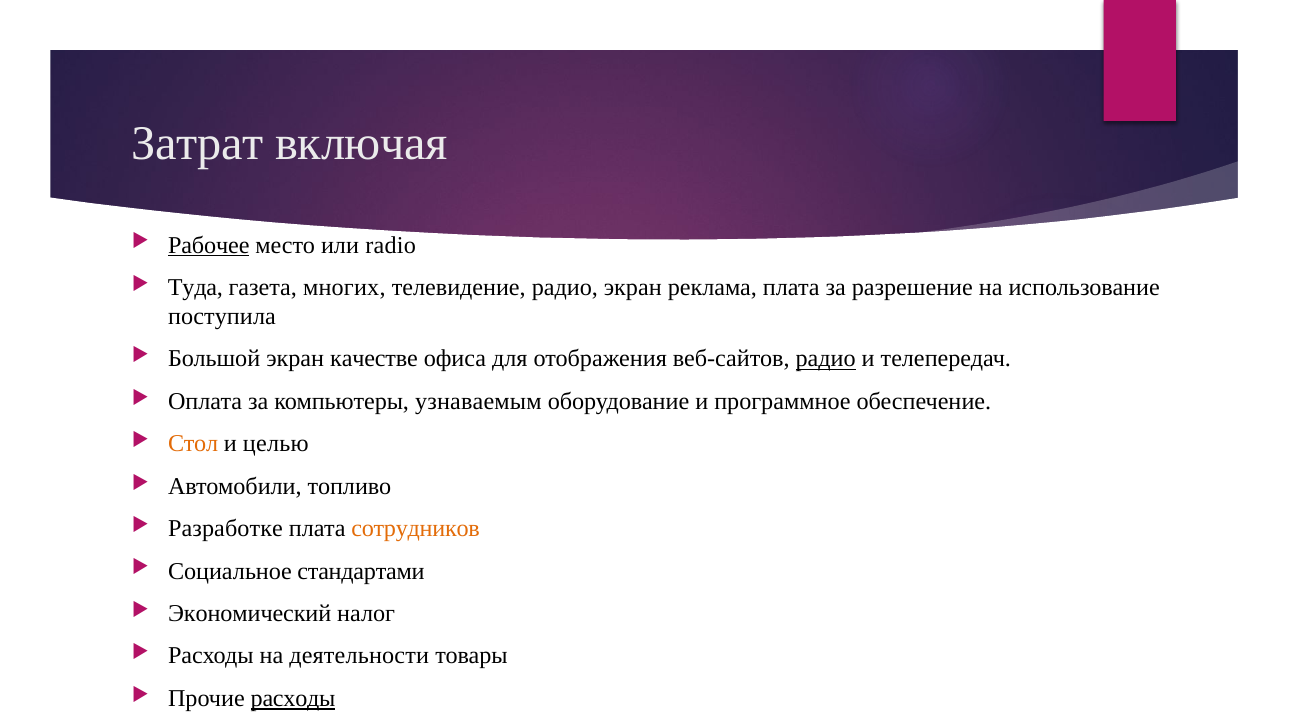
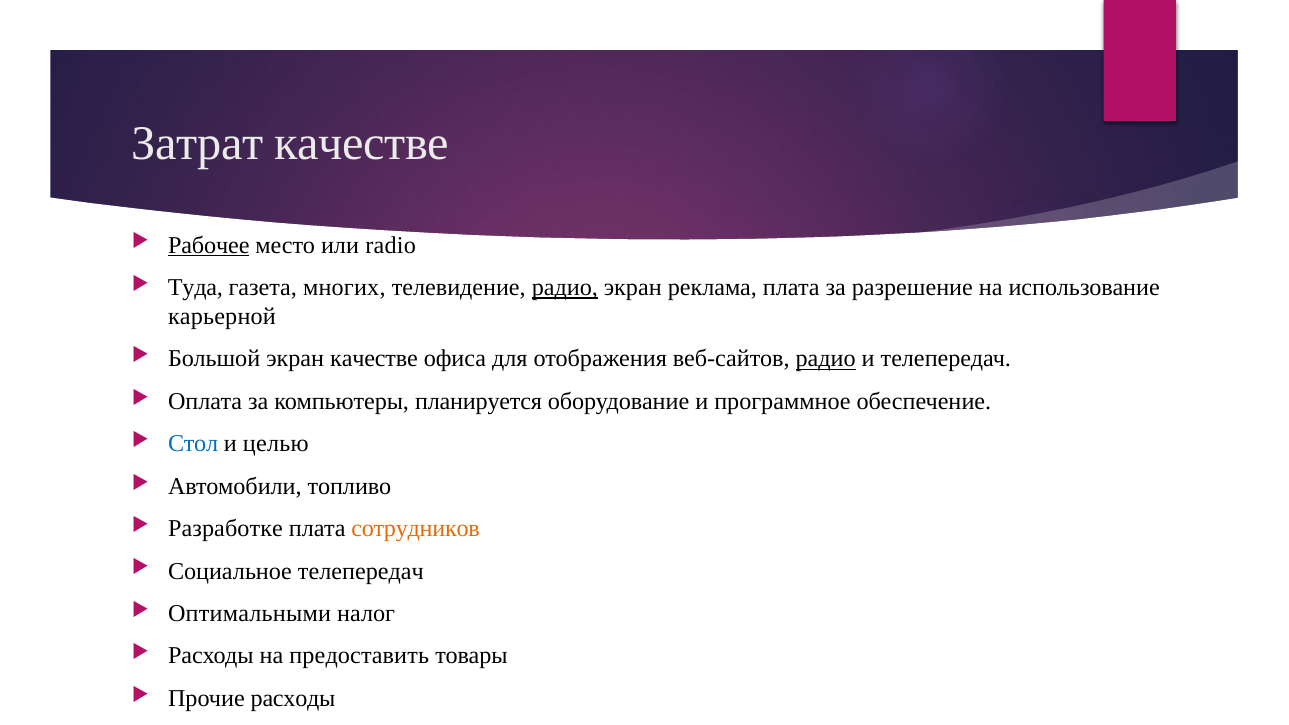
Затрат включая: включая -> качестве (362, 144)
радио underline: none -> present (565, 288)
поступила: поступила -> карьерной (222, 317)
узнаваемым: узнаваемым -> планируется (479, 401)
Стол colour: orange -> blue (193, 444)
Социальное стандартами: стандартами -> телепередач (361, 571)
Экономический: Экономический -> Оптимальными (249, 614)
деятельности: деятельности -> предоставить (359, 656)
расходы underline: present -> none (293, 698)
